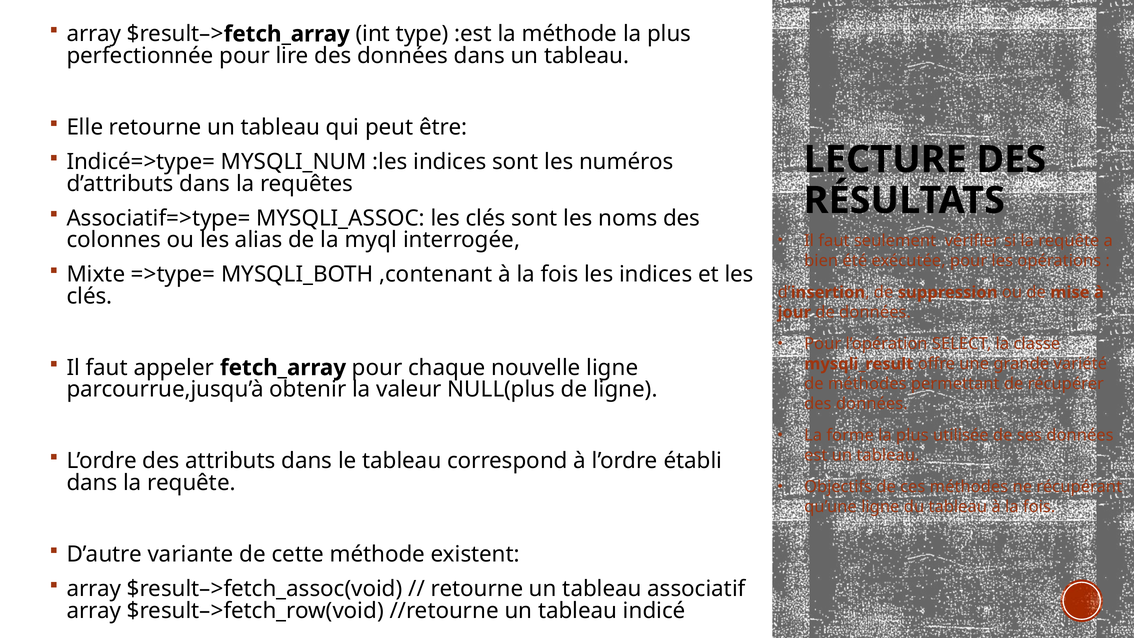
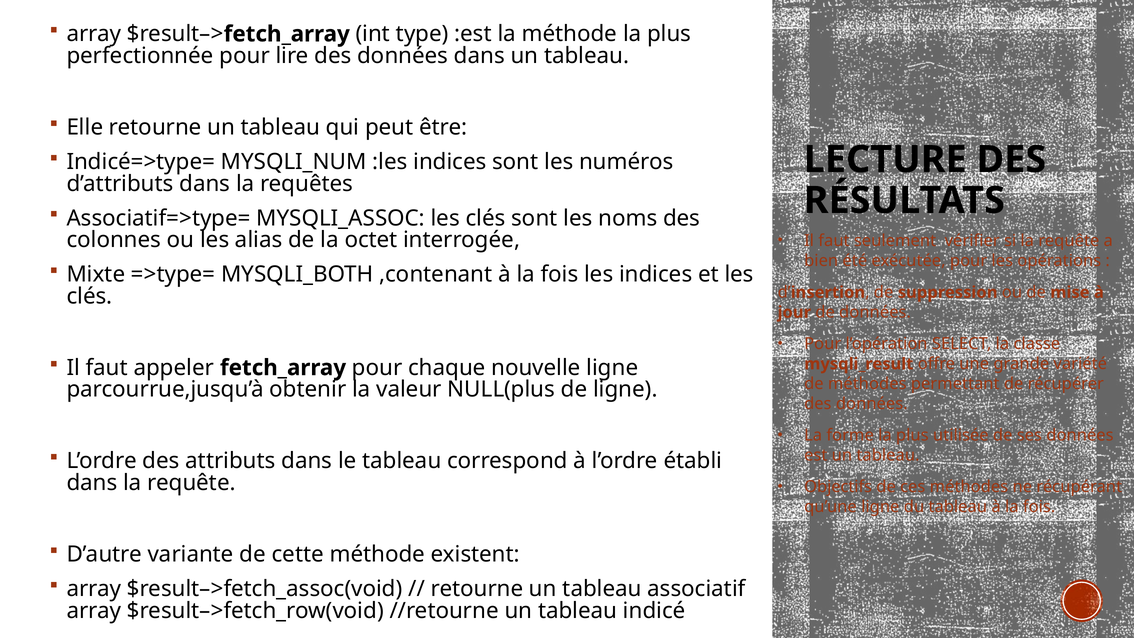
myql: myql -> octet (371, 240)
